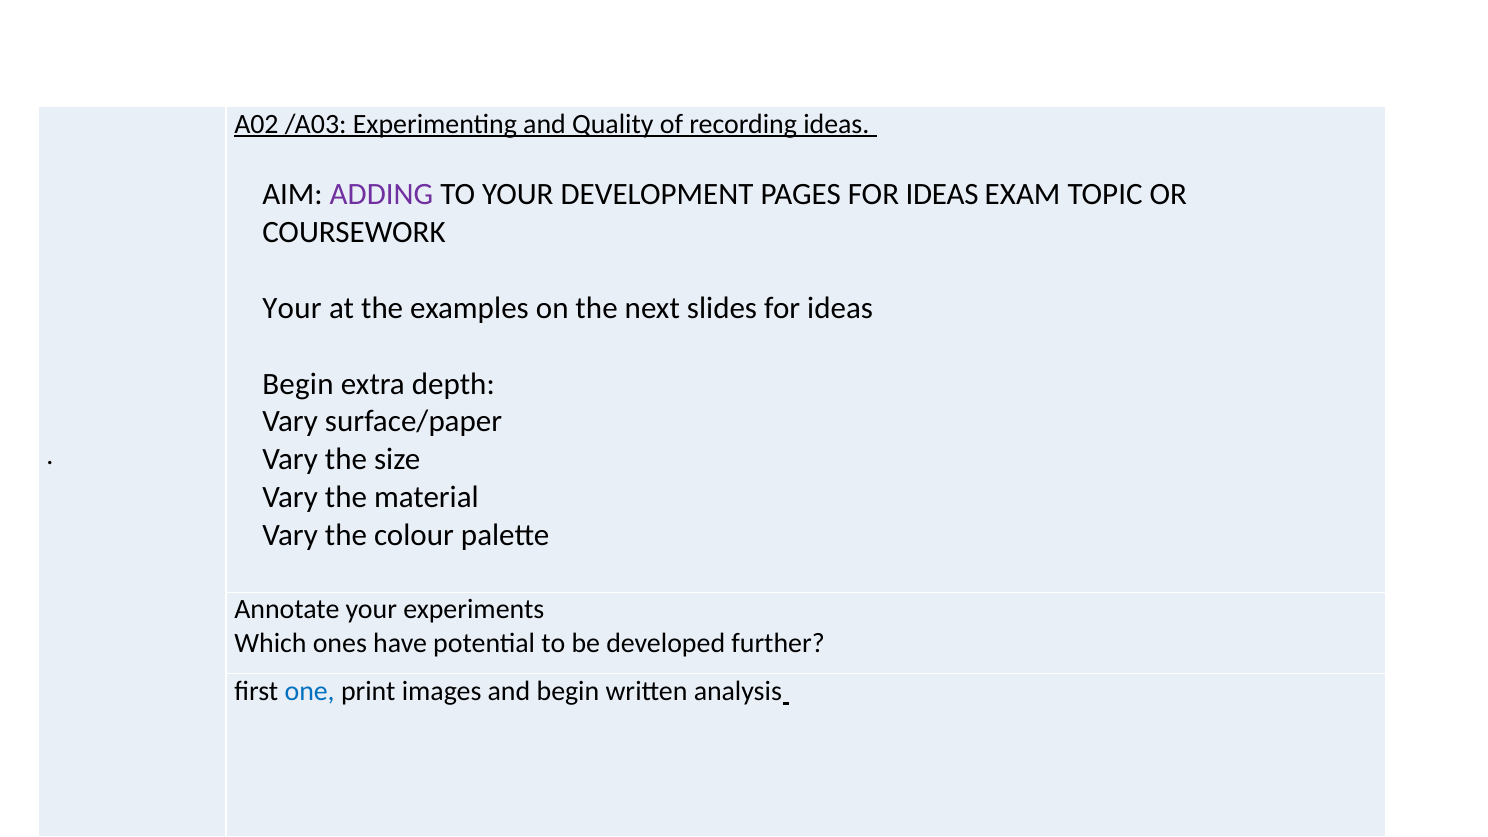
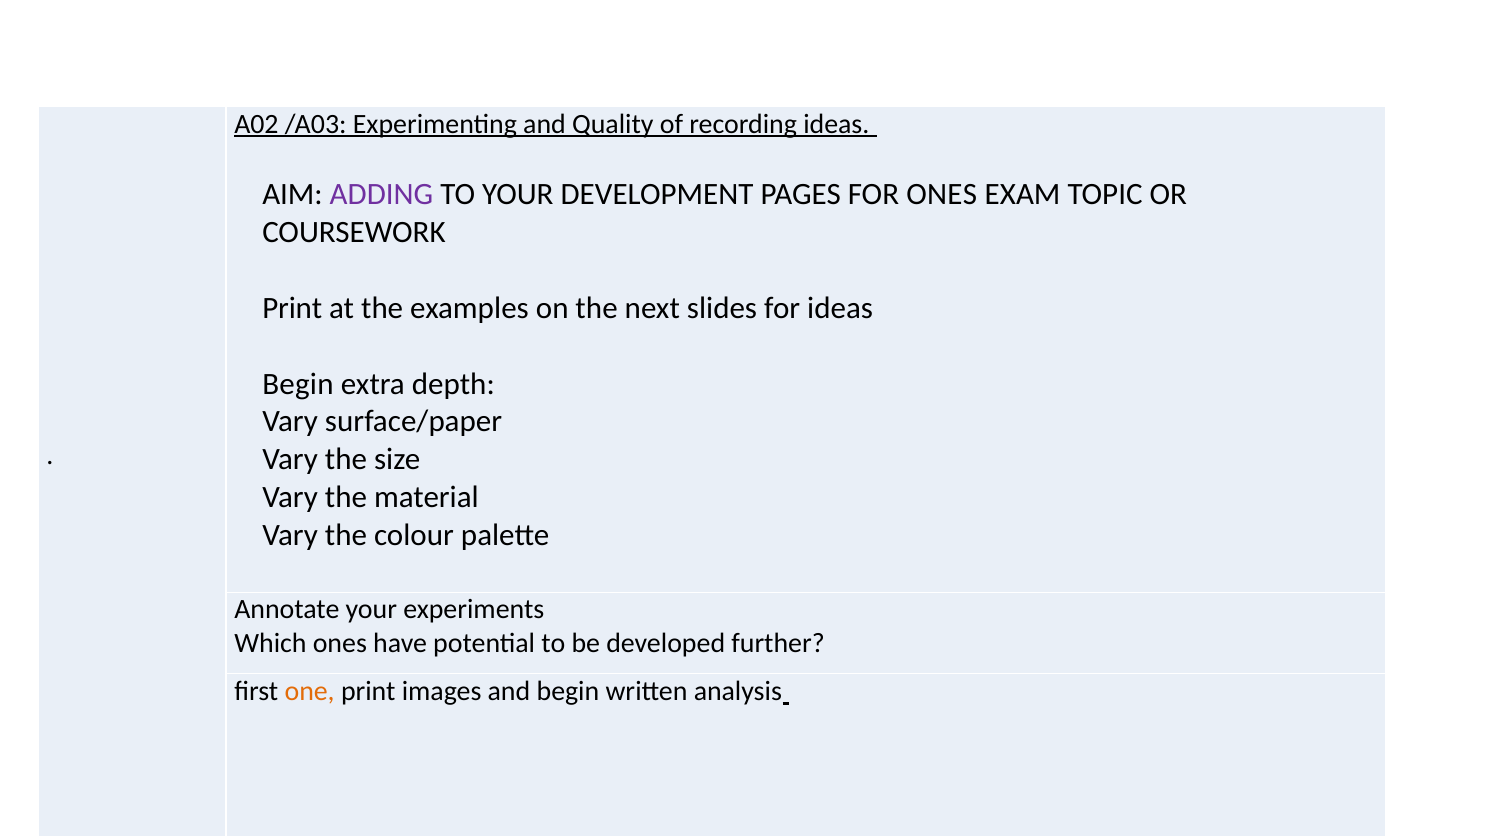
PAGES FOR IDEAS: IDEAS -> ONES (942, 194)
Your: Your -> Print (292, 308)
one colour: blue -> orange (310, 691)
